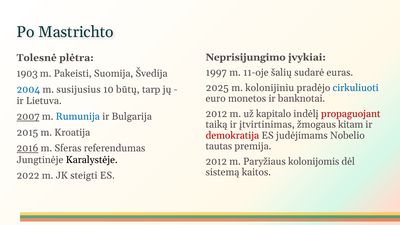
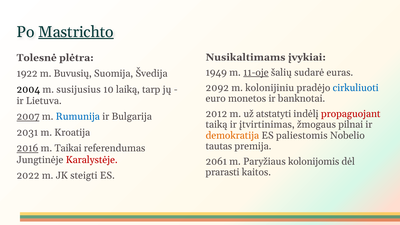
Mastrichto underline: none -> present (76, 32)
Neprisijungimo: Neprisijungimo -> Nusikaltimams (246, 57)
1997: 1997 -> 1949 (216, 72)
11-oje underline: none -> present (256, 72)
1903: 1903 -> 1922 (27, 74)
Pakeisti: Pakeisti -> Buvusių (73, 74)
2025: 2025 -> 2092 (217, 88)
2004 colour: blue -> black (28, 89)
būtų: būtų -> laiką (128, 89)
kapitalo: kapitalo -> atstatyti (274, 114)
kitam: kitam -> pilnai (351, 125)
2015: 2015 -> 2031 (27, 132)
demokratija colour: red -> orange (232, 135)
judėjimams: judėjimams -> paliestomis (302, 135)
Sferas: Sferas -> Taikai (68, 148)
Karalystėje colour: black -> red (92, 160)
2012: 2012 -> 2061 (216, 161)
sistemą: sistemą -> prarasti (223, 172)
